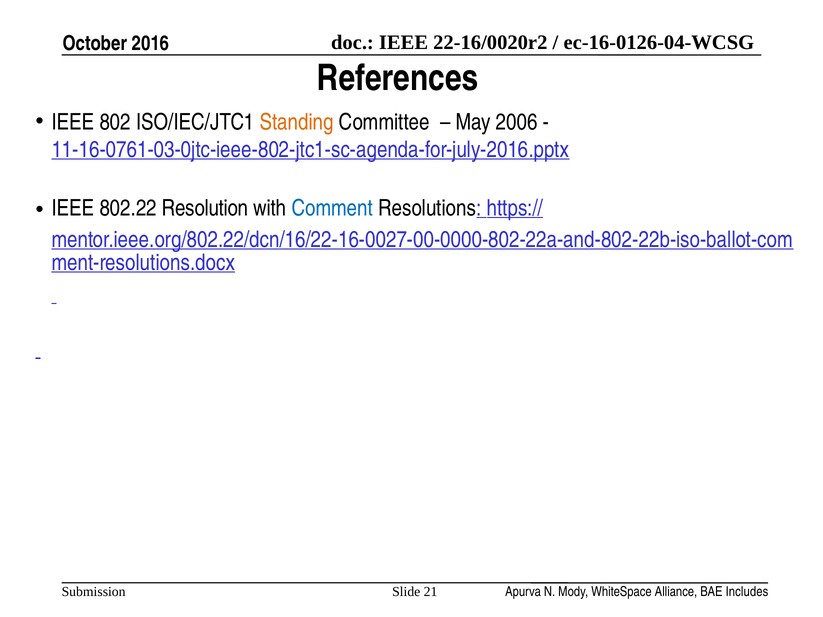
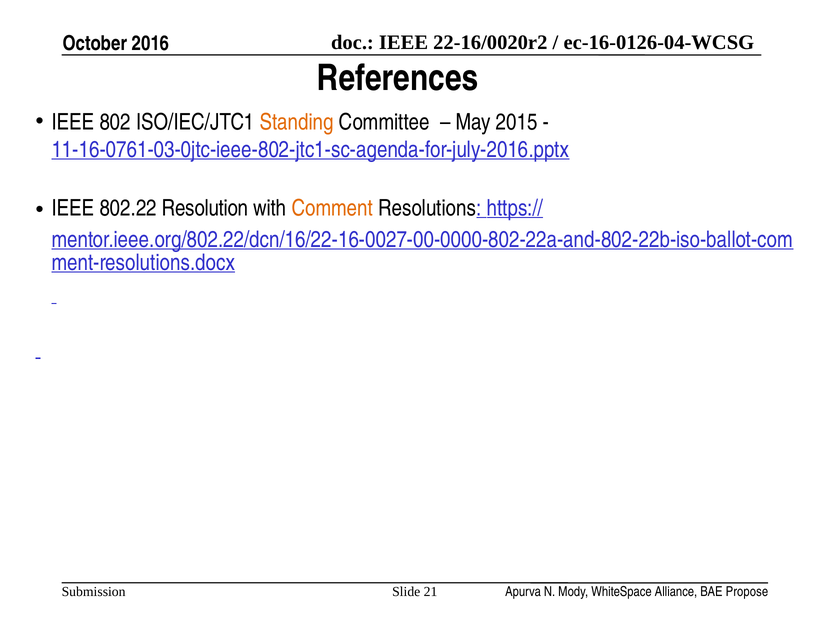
2006: 2006 -> 2015 (517, 122)
Comment colour: blue -> orange (332, 209)
Includes: Includes -> Propose (747, 592)
